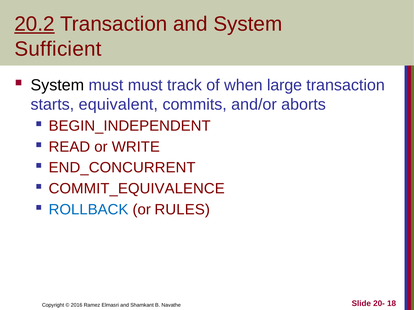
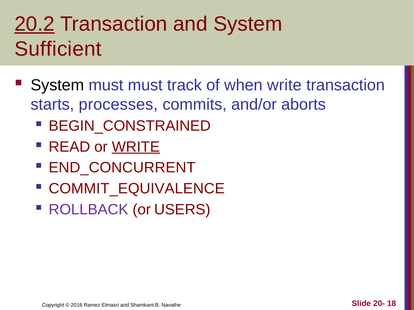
when large: large -> write (284, 85)
equivalent: equivalent -> processes (118, 105)
BEGIN_INDEPENDENT: BEGIN_INDEPENDENT -> BEGIN_CONSTRAINED (130, 126)
WRITE underline: none -> present (136, 147)
ROLLBACK colour: blue -> purple (89, 210)
RULES: RULES -> USERS (182, 210)
